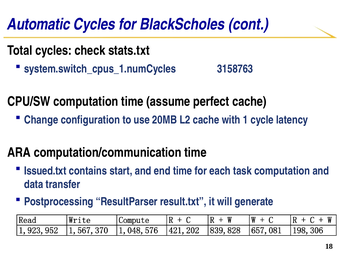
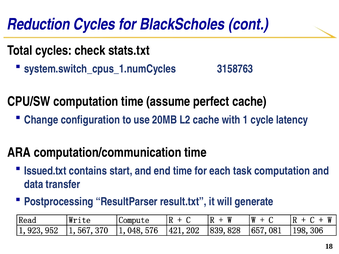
Automatic: Automatic -> Reduction (39, 24)
